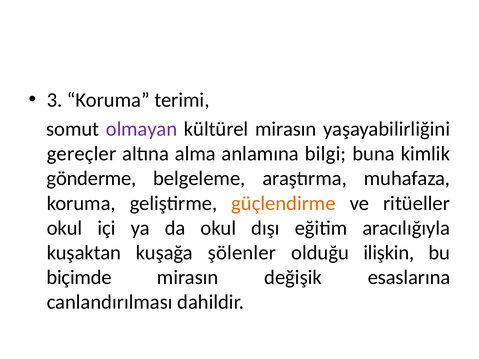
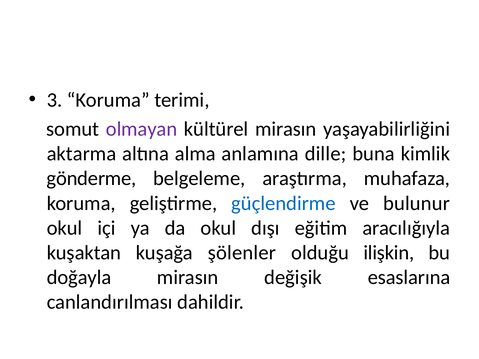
gereçler: gereçler -> aktarma (82, 154)
bilgi: bilgi -> dille (326, 154)
güçlendirme colour: orange -> blue (283, 203)
ritüeller: ritüeller -> bulunur (417, 203)
biçimde: biçimde -> doğayla (79, 278)
